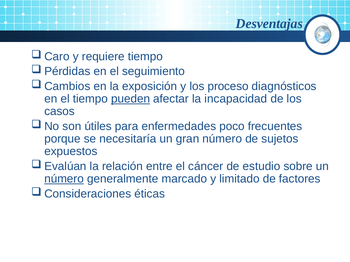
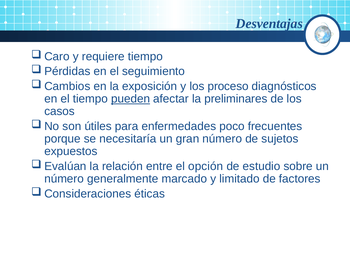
incapacidad: incapacidad -> preliminares (236, 99)
cáncer: cáncer -> opción (206, 167)
número underline: present -> none (64, 179)
